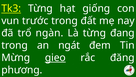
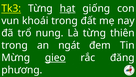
hạt underline: none -> present (68, 8)
trước: trước -> khoái (35, 21)
ngàn: ngàn -> nung (50, 33)
đang: đang -> thiên (122, 33)
